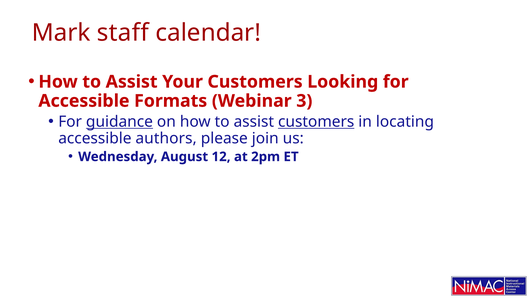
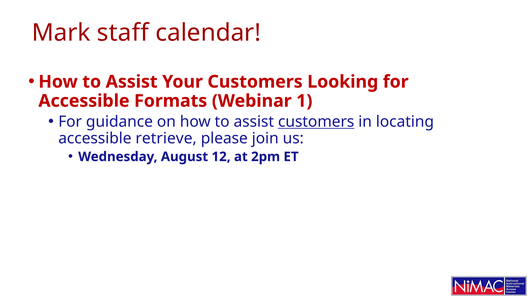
3: 3 -> 1 (304, 101)
guidance underline: present -> none (119, 122)
authors: authors -> retrieve (166, 138)
